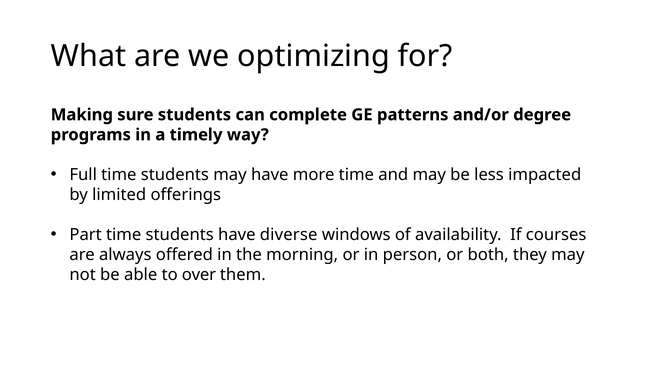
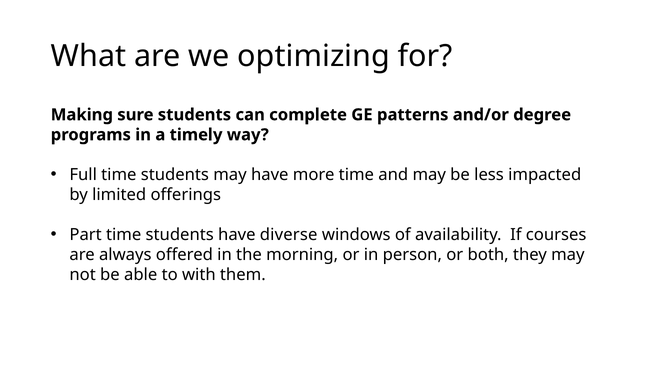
over: over -> with (199, 274)
